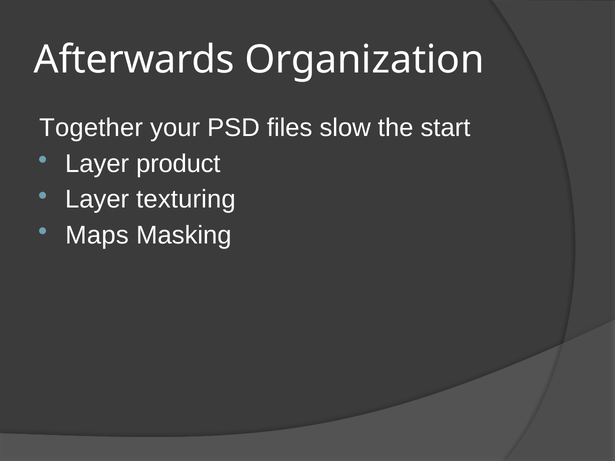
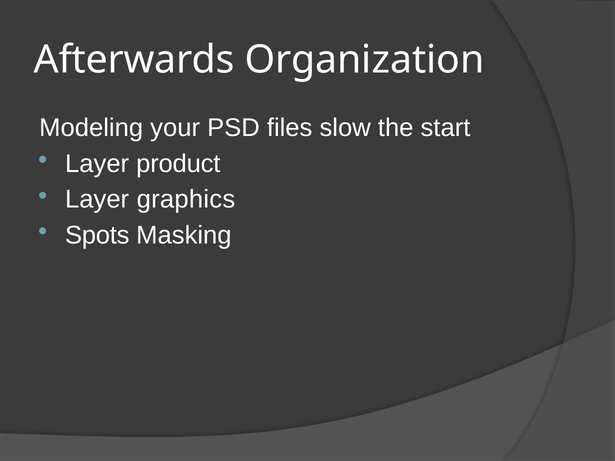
Together: Together -> Modeling (91, 128)
texturing: texturing -> graphics (186, 200)
Maps: Maps -> Spots (97, 235)
